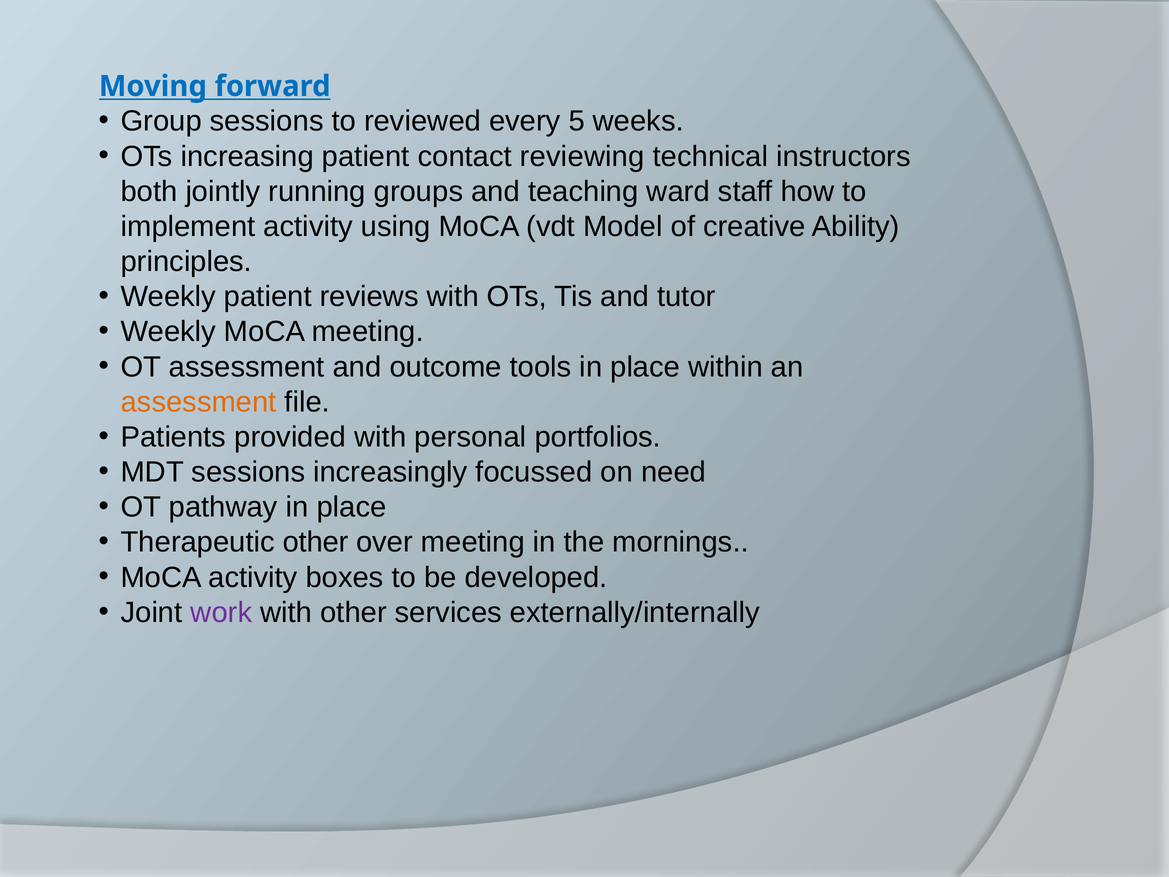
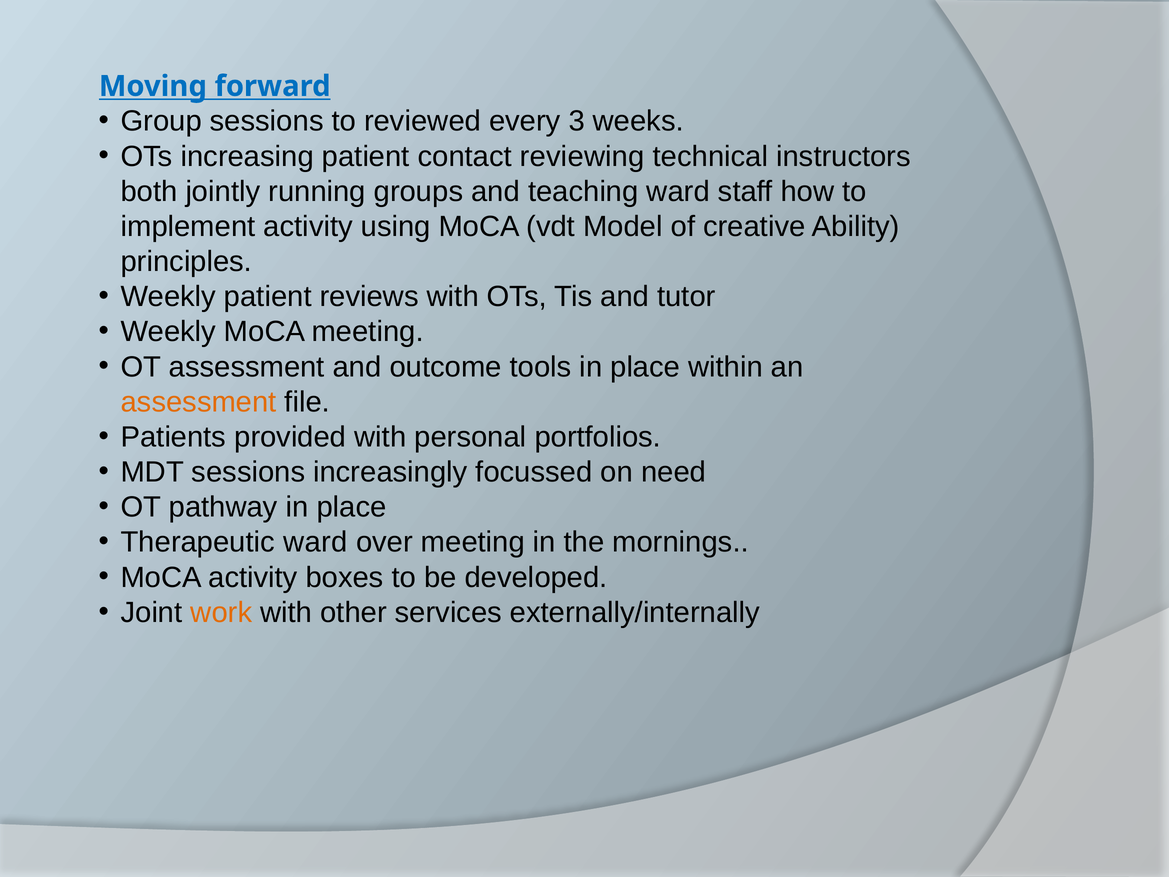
5: 5 -> 3 (577, 121)
Therapeutic other: other -> ward (315, 542)
work colour: purple -> orange (221, 612)
